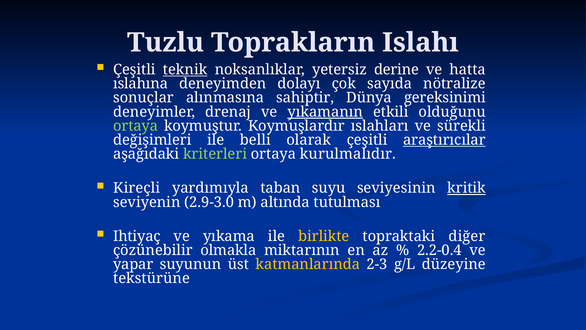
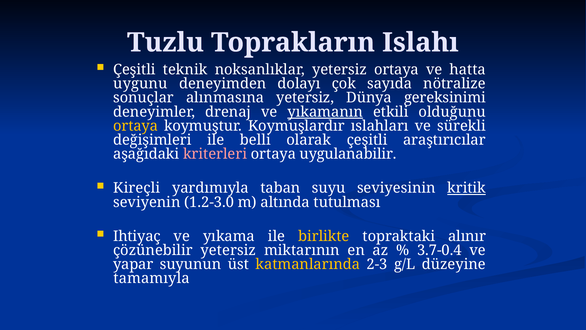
teknik underline: present -> none (185, 70)
yetersiz derine: derine -> ortaya (397, 70)
ıslahına: ıslahına -> uygunu (140, 84)
alınmasına sahiptir: sahiptir -> yetersiz (305, 98)
ortaya colour: light green -> yellow (136, 126)
araştırıcılar underline: present -> none (444, 140)
kriterleri colour: light green -> pink (215, 154)
kurulmalıdır: kurulmalıdır -> uygulanabilir (348, 154)
2.9-3.0: 2.9-3.0 -> 1.2-3.0 (209, 202)
diğer: diğer -> alınır (467, 236)
çözünebilir olmakla: olmakla -> yetersiz (228, 250)
2.2-0.4: 2.2-0.4 -> 3.7-0.4 (439, 250)
tekstürüne: tekstürüne -> tamamıyla (152, 278)
